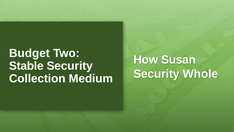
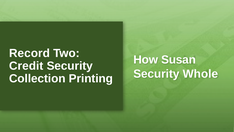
Budget: Budget -> Record (29, 53)
Stable: Stable -> Credit (26, 66)
Medium: Medium -> Printing (91, 78)
